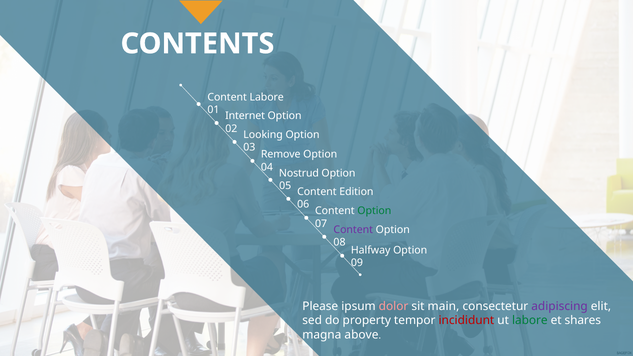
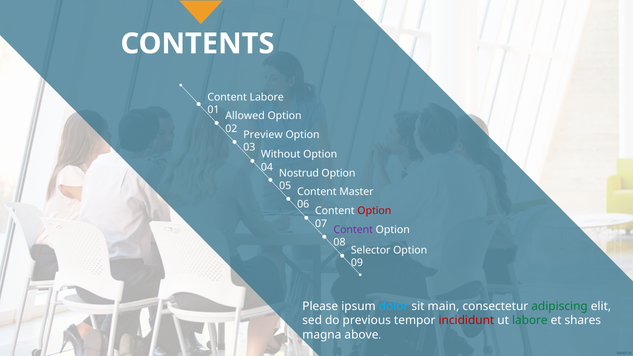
Internet: Internet -> Allowed (245, 116)
Looking: Looking -> Preview (263, 135)
Remove: Remove -> Without (281, 154)
Edition: Edition -> Master (356, 192)
Option colour: green -> red (374, 211)
Halfway: Halfway -> Selector (371, 250)
dolor colour: pink -> light blue (394, 306)
adipiscing colour: purple -> green (560, 306)
property: property -> previous (367, 320)
